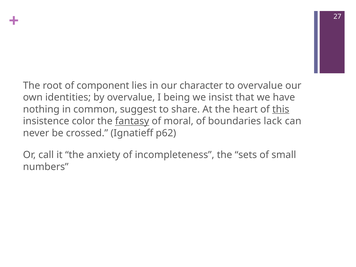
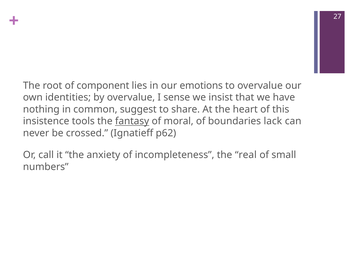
character: character -> emotions (201, 86)
being: being -> sense (177, 97)
this underline: present -> none (281, 109)
color: color -> tools (83, 121)
sets: sets -> real (246, 155)
